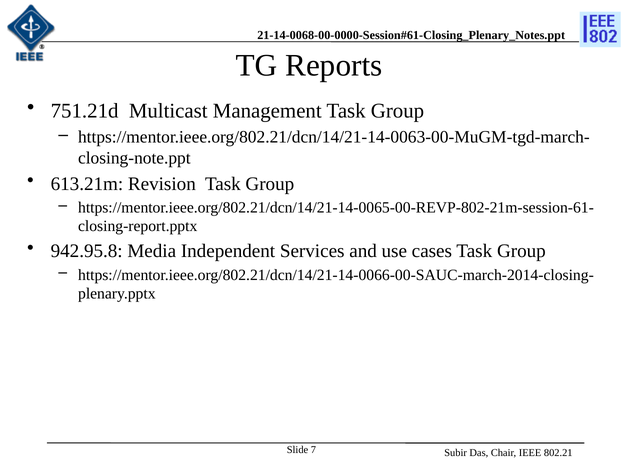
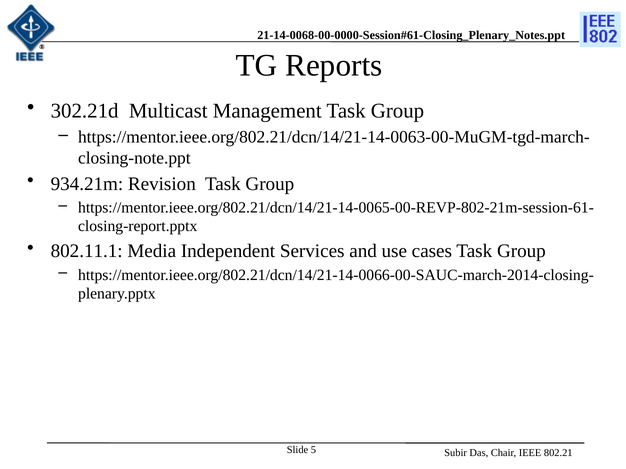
751.21d: 751.21d -> 302.21d (85, 111)
613.21m: 613.21m -> 934.21m (87, 184)
942.95.8: 942.95.8 -> 802.11.1 (87, 251)
7: 7 -> 5 (313, 450)
